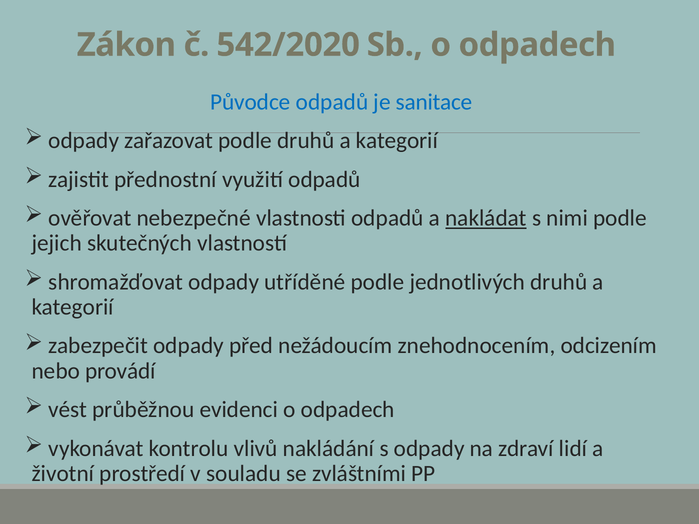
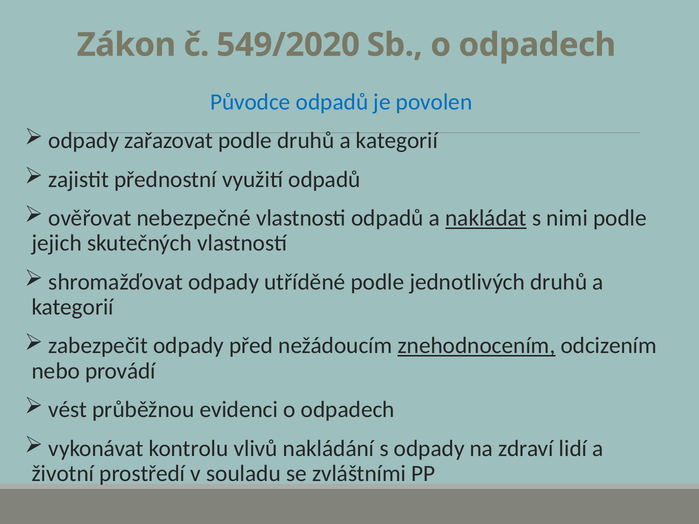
542/2020: 542/2020 -> 549/2020 (288, 45)
sanitace: sanitace -> povolen (434, 102)
znehodnocením underline: none -> present (476, 346)
